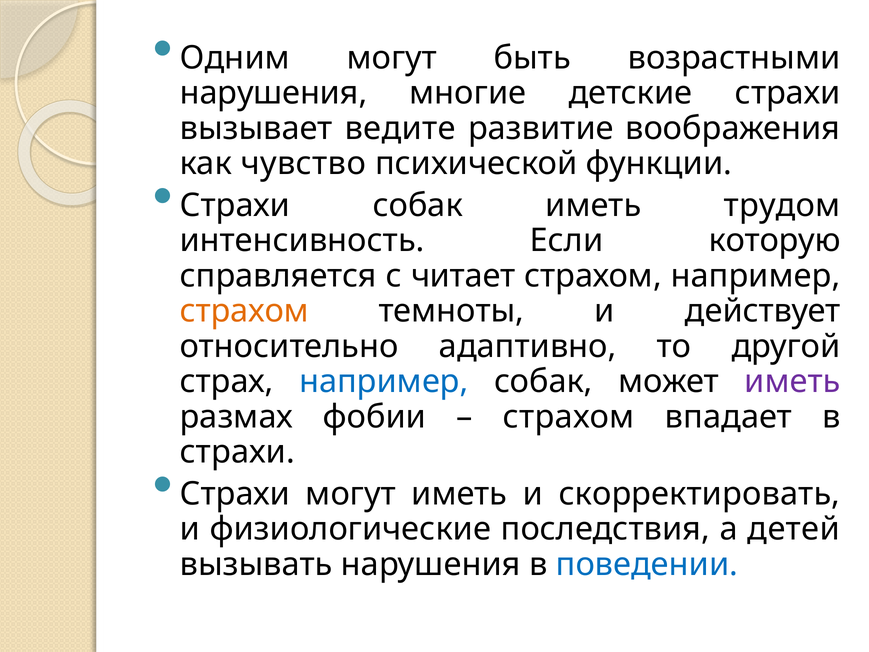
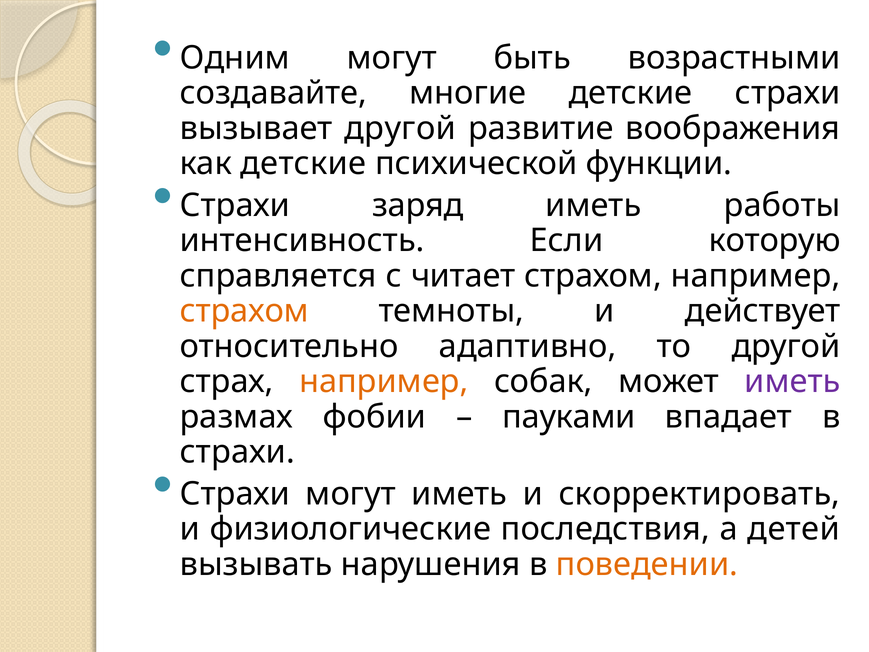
нарушения: нарушения -> создавайте (273, 93)
вызывает ведите: ведите -> другой (400, 128)
как чувство: чувство -> детские (303, 163)
Страхи собак: собак -> заряд (418, 205)
трудом: трудом -> работы (782, 205)
например colour: blue -> orange (384, 381)
страхом: страхом -> пауками (569, 417)
поведении colour: blue -> orange (647, 564)
